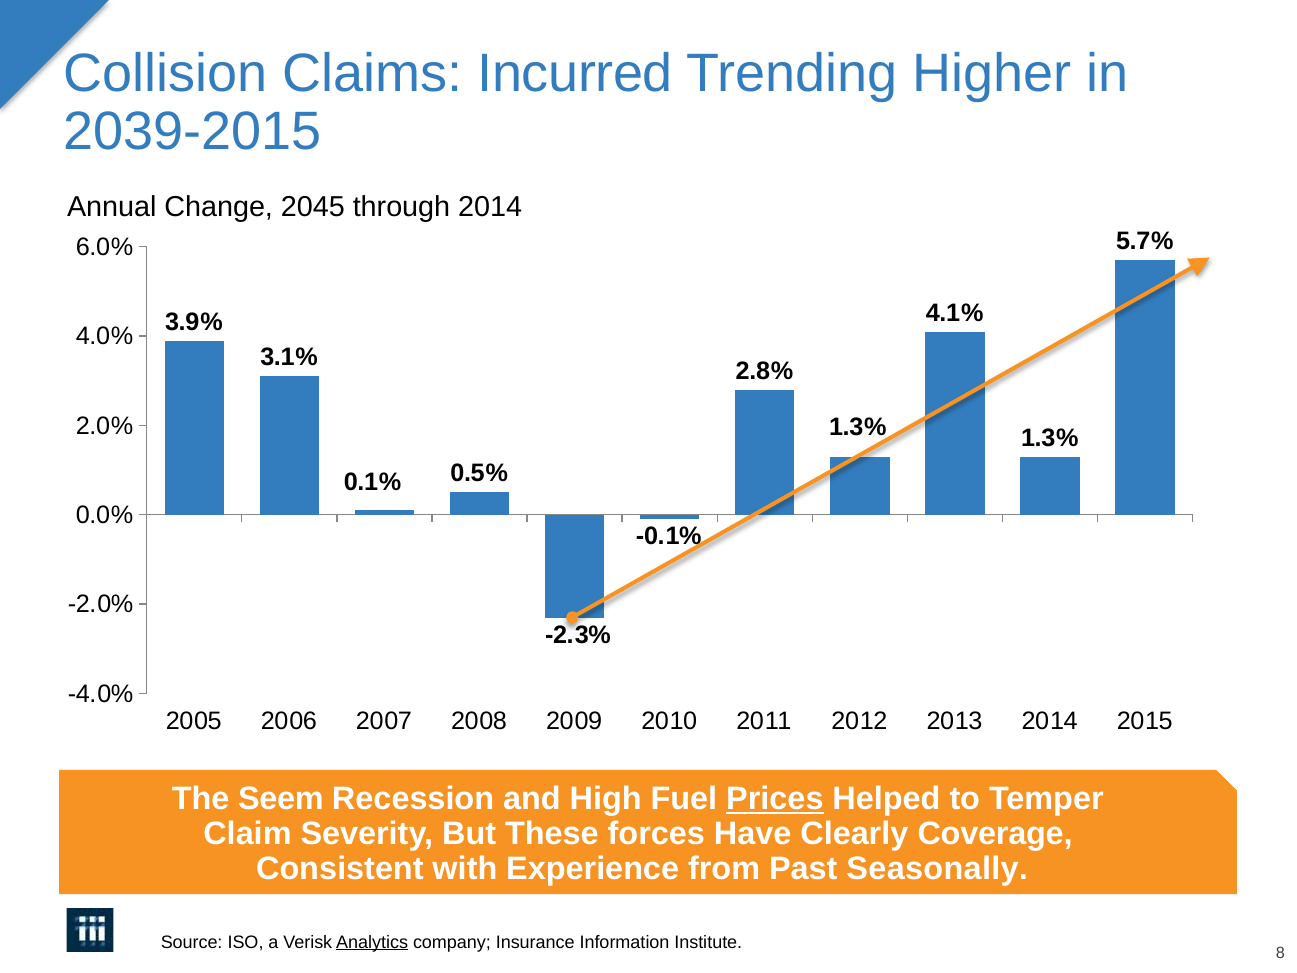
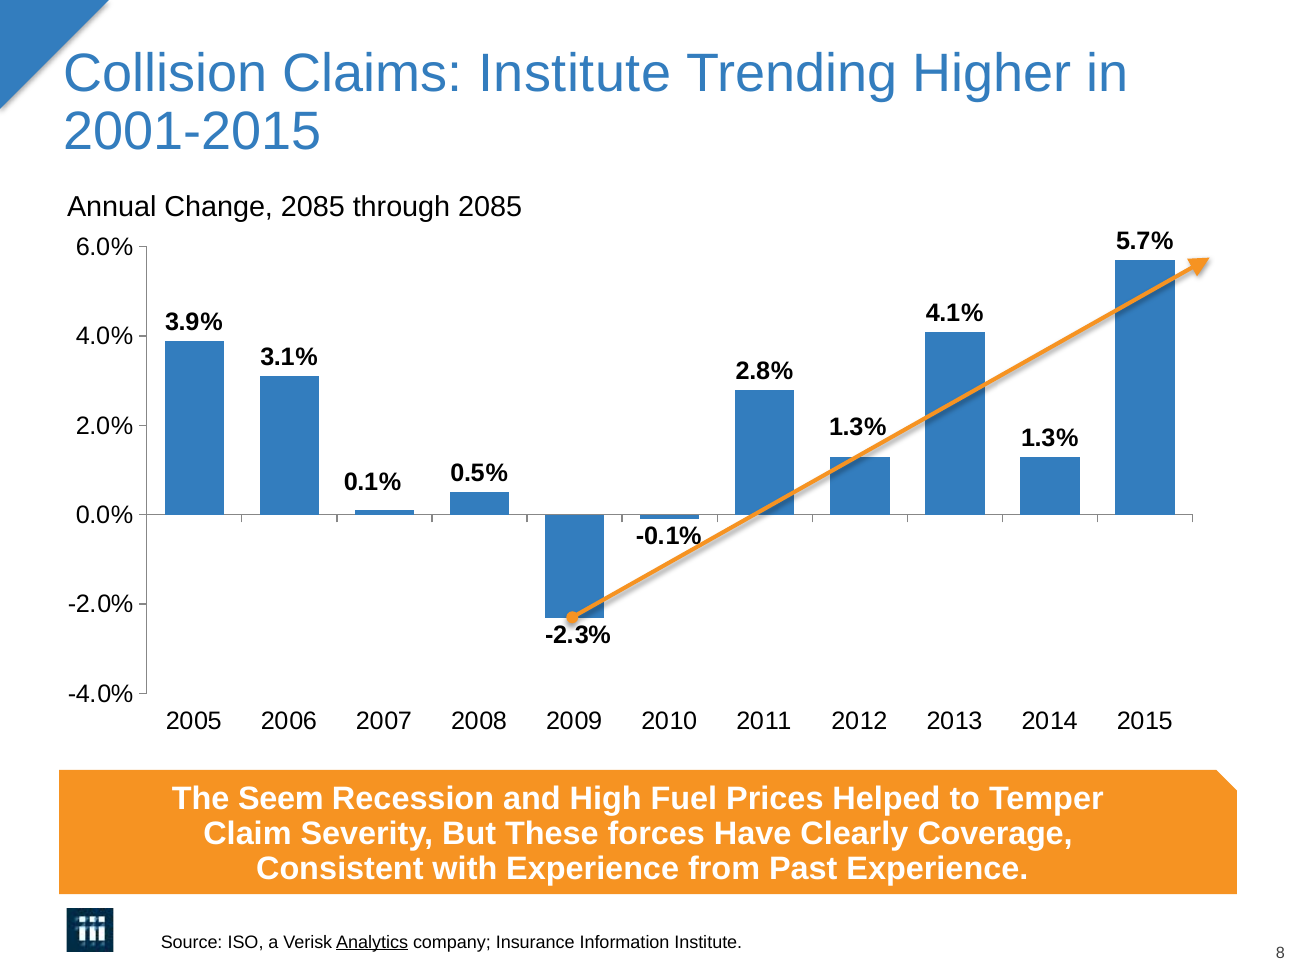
Claims Incurred: Incurred -> Institute (575, 73)
2039-2015: 2039-2015 -> 2001-2015 (193, 132)
Change 2045: 2045 -> 2085 (313, 207)
through 2014: 2014 -> 2085 (490, 207)
Prices underline: present -> none (775, 798)
Past Seasonally: Seasonally -> Experience (937, 869)
